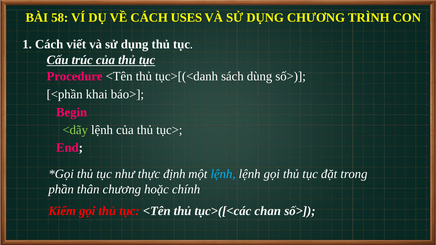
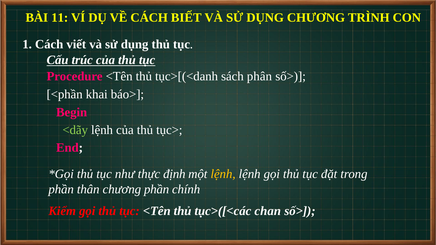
58: 58 -> 11 (60, 18)
USES: USES -> BIẾT (186, 18)
dùng: dùng -> phân (259, 76)
lệnh colour: light blue -> yellow (223, 174)
chương hoặc: hoặc -> phần (157, 189)
